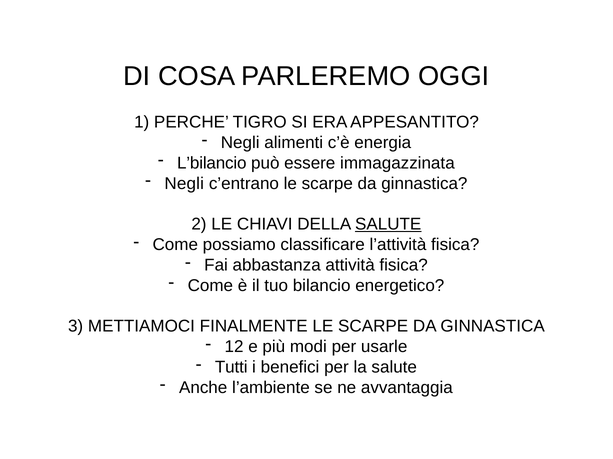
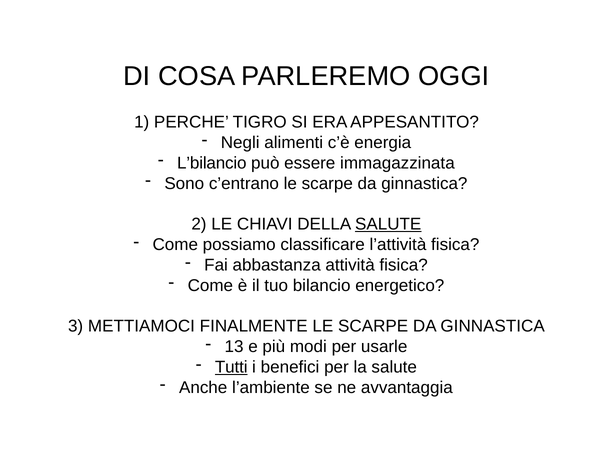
Negli: Negli -> Sono (184, 184)
12: 12 -> 13 (234, 347)
Tutti underline: none -> present (231, 368)
